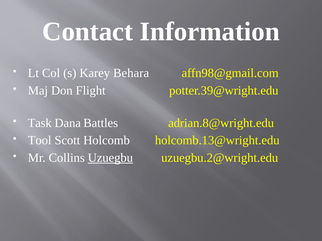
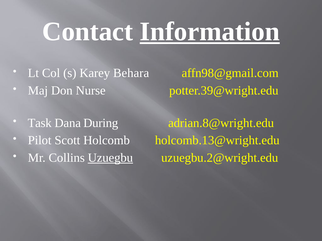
Information underline: none -> present (210, 32)
Flight: Flight -> Nurse (91, 91)
Battles: Battles -> During (101, 123)
Tool: Tool -> Pilot (40, 141)
